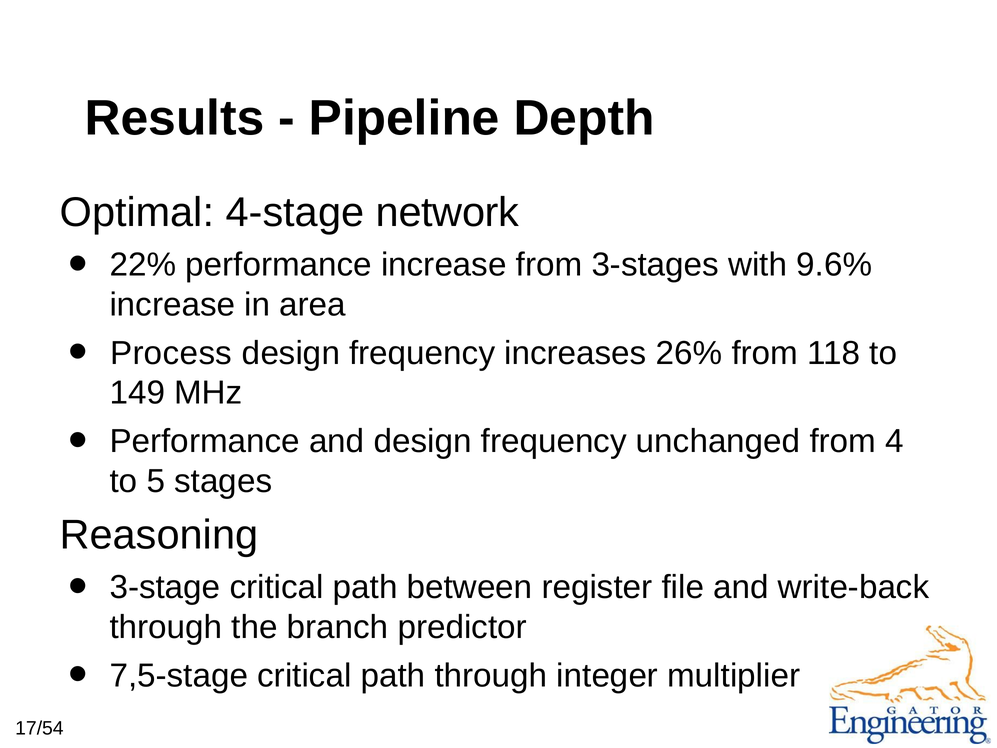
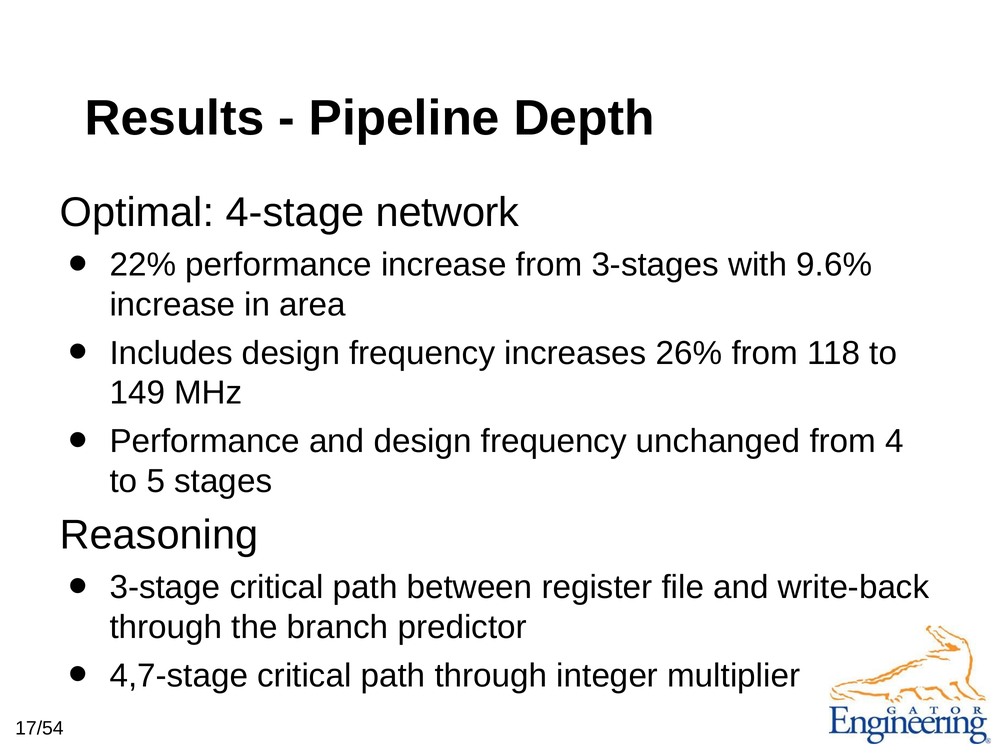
Process: Process -> Includes (171, 353)
7,5-stage: 7,5-stage -> 4,7-stage (179, 675)
